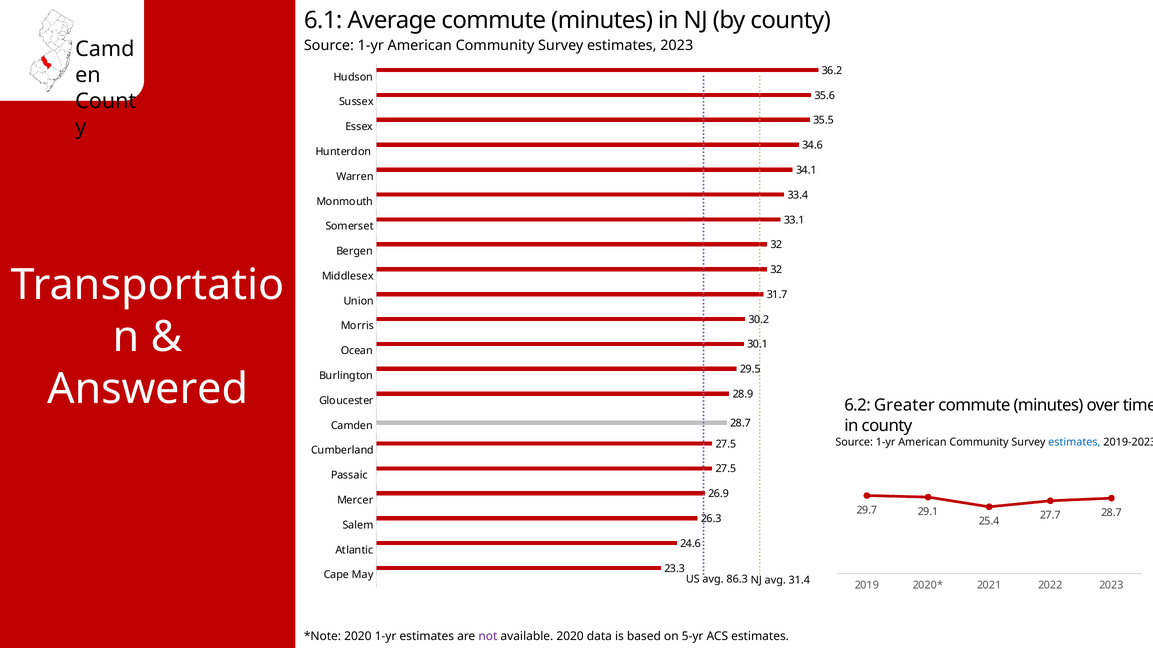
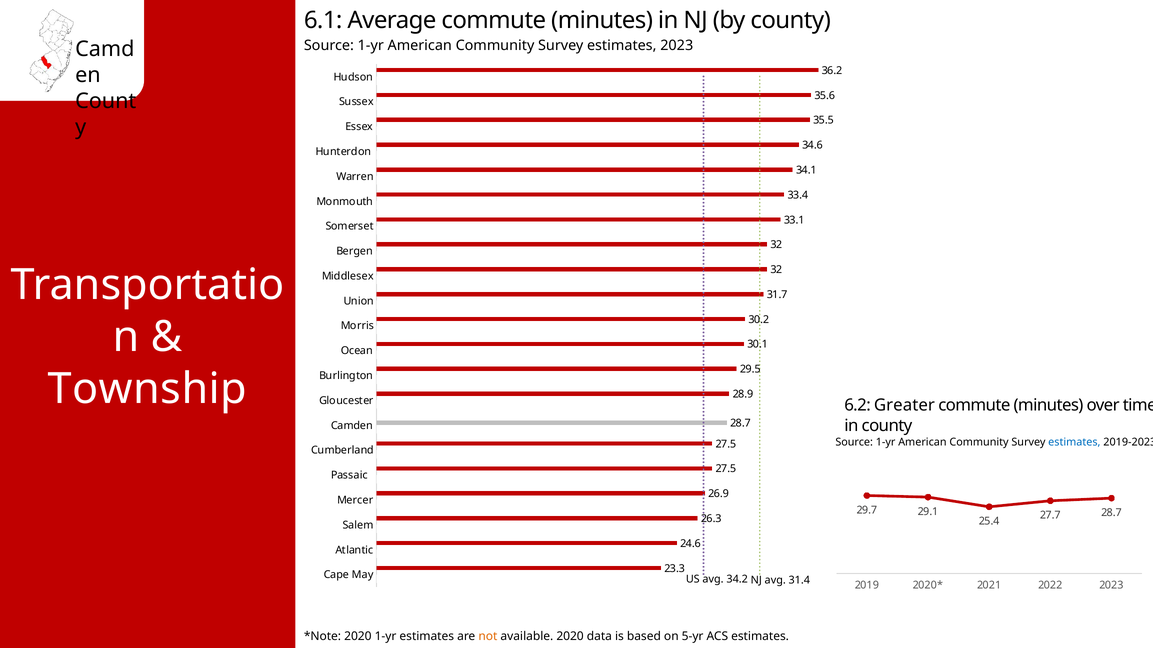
Answered: Answered -> Township (147, 389)
86.3: 86.3 -> 34.2 (737, 579)
not colour: purple -> orange (488, 637)
